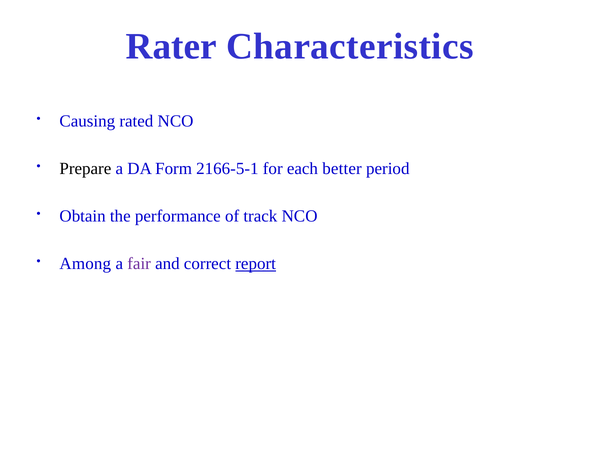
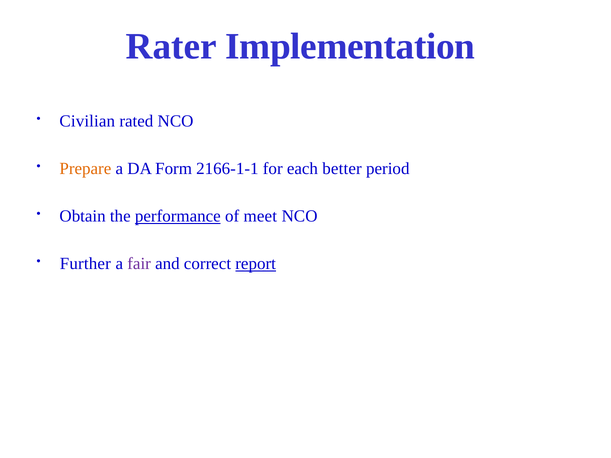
Characteristics: Characteristics -> Implementation (350, 46)
Causing: Causing -> Civilian (87, 121)
Prepare colour: black -> orange (85, 169)
2166-5-1: 2166-5-1 -> 2166-1-1 (227, 169)
performance underline: none -> present (178, 216)
track: track -> meet (260, 216)
Among: Among -> Further (85, 264)
